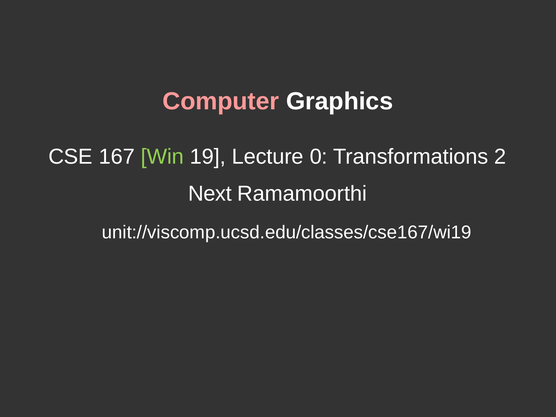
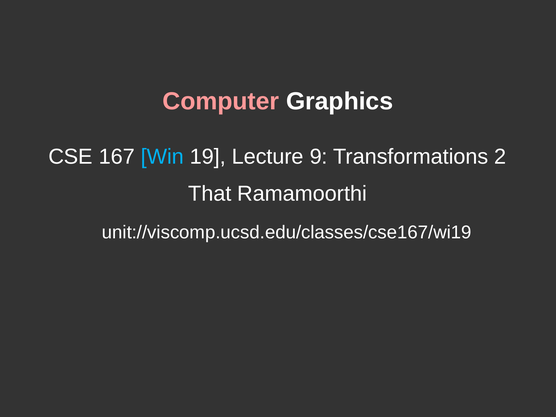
Win colour: light green -> light blue (162, 157)
0: 0 -> 9 (319, 157)
Next: Next -> That (210, 194)
